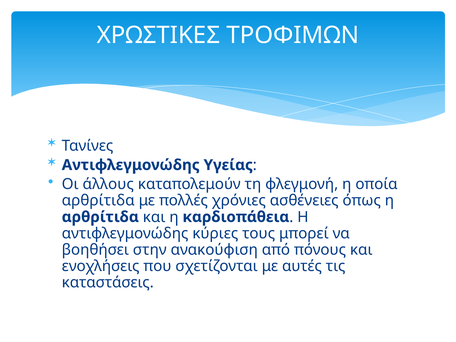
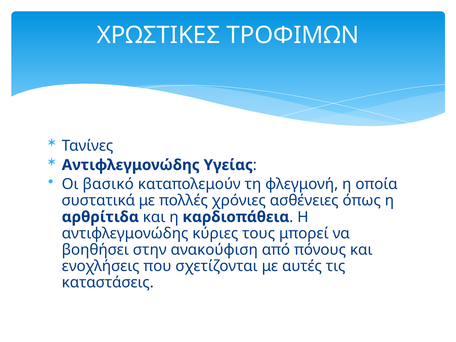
άλλους: άλλους -> βασικό (108, 184)
αρθρίτιδα: αρθρίτιδα -> συστατικά (98, 201)
